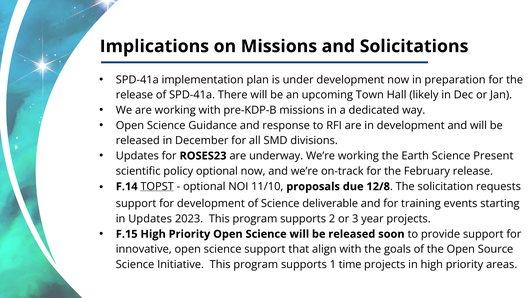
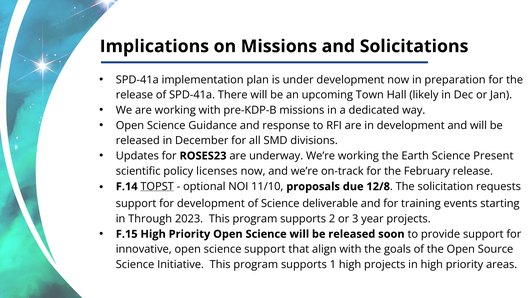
policy optional: optional -> licenses (217, 171)
in Updates: Updates -> Through (150, 219)
1 time: time -> high (350, 265)
